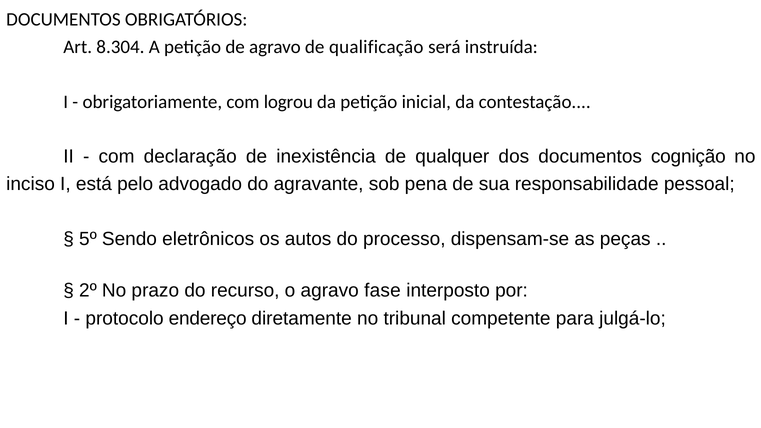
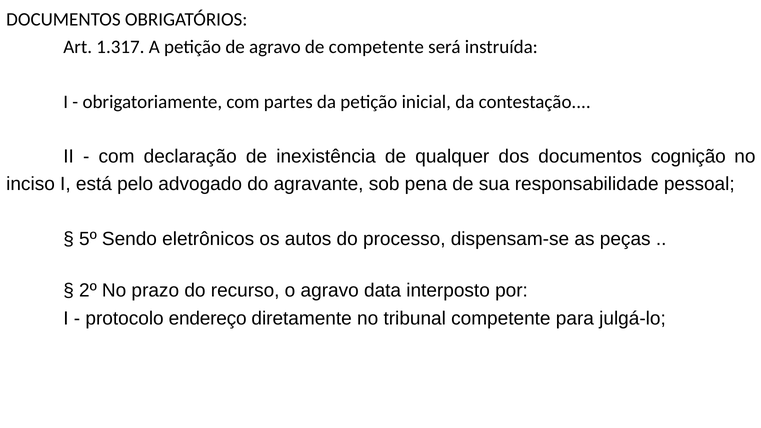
8.304: 8.304 -> 1.317 (120, 47)
de qualificação: qualificação -> competente (376, 47)
logrou: logrou -> partes (288, 102)
fase: fase -> data (383, 290)
